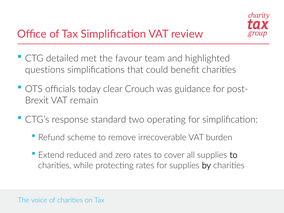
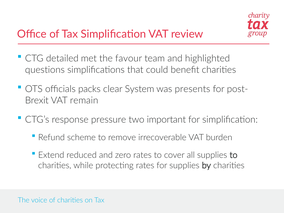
today: today -> packs (89, 89)
Crouch: Crouch -> System (140, 89)
guidance: guidance -> presents (192, 89)
standard: standard -> pressure (109, 120)
operating: operating -> important (166, 120)
